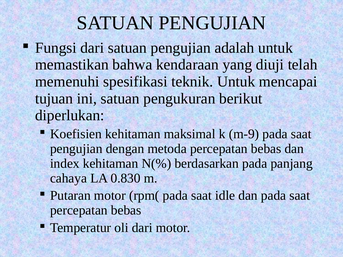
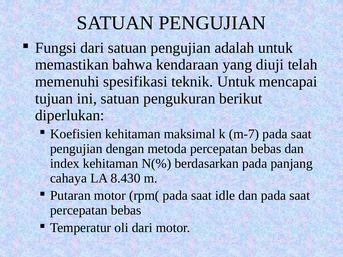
m-9: m-9 -> m-7 (244, 134)
0.830: 0.830 -> 8.430 (126, 178)
